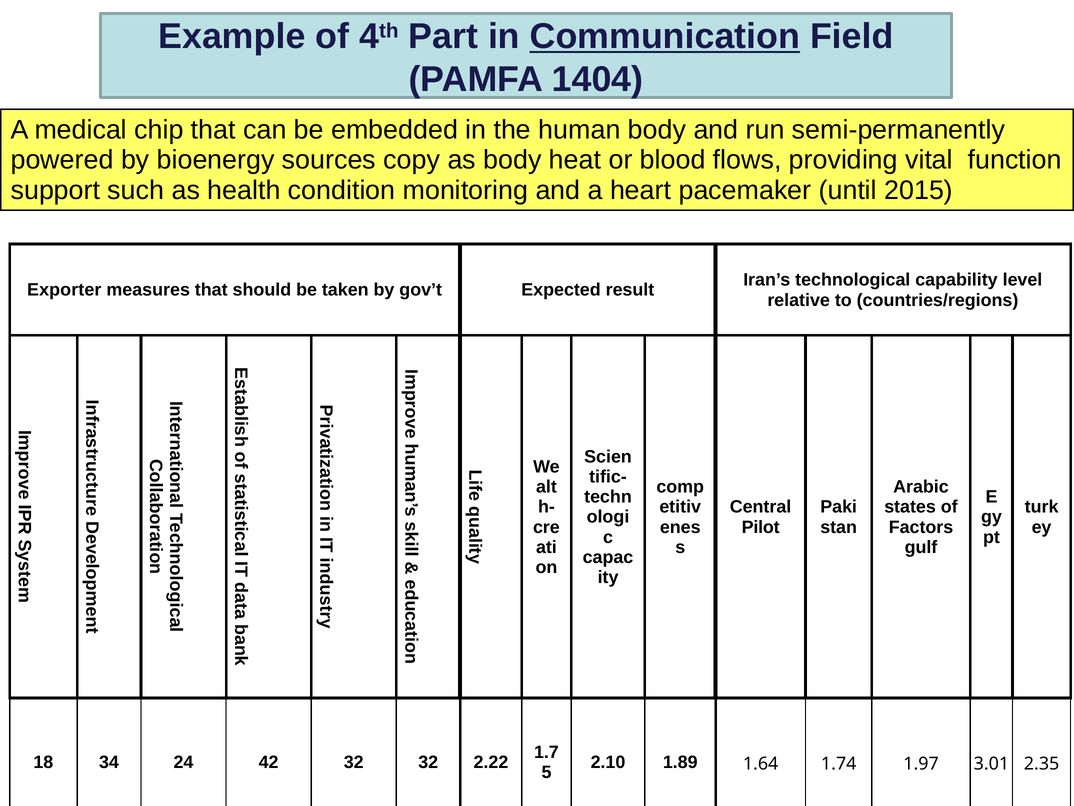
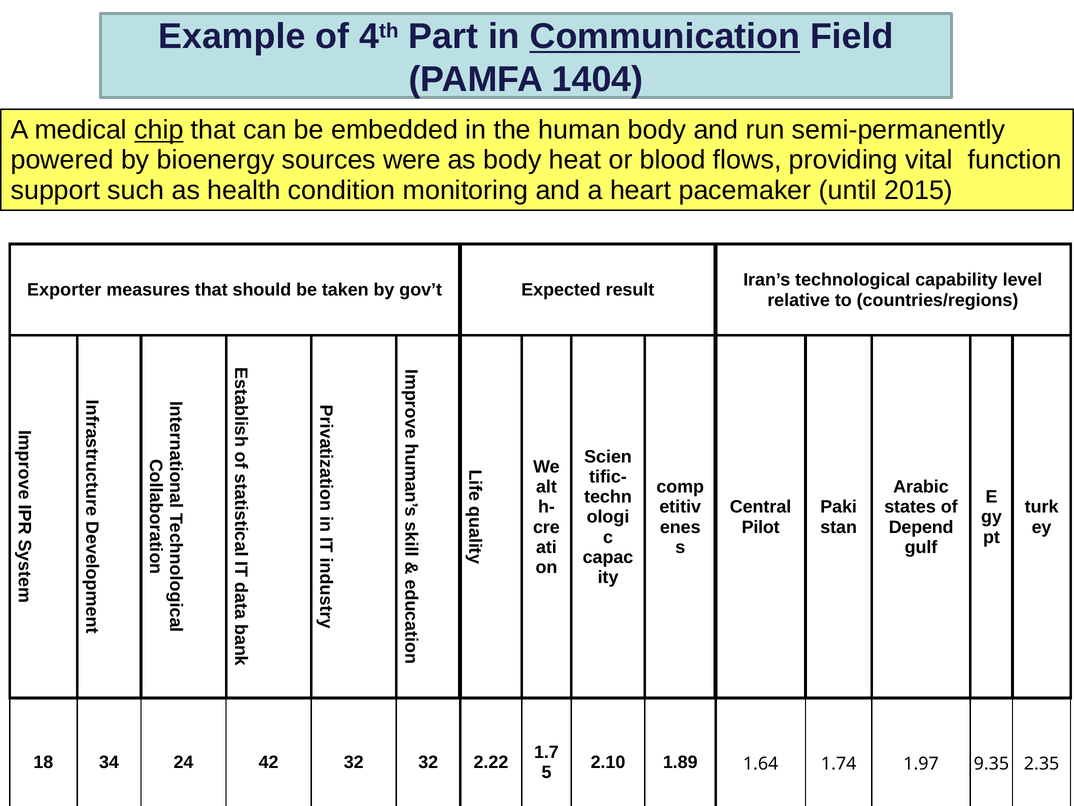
chip underline: none -> present (159, 130)
copy: copy -> were (412, 160)
Factors: Factors -> Depend (921, 527)
3.01: 3.01 -> 9.35 (991, 763)
